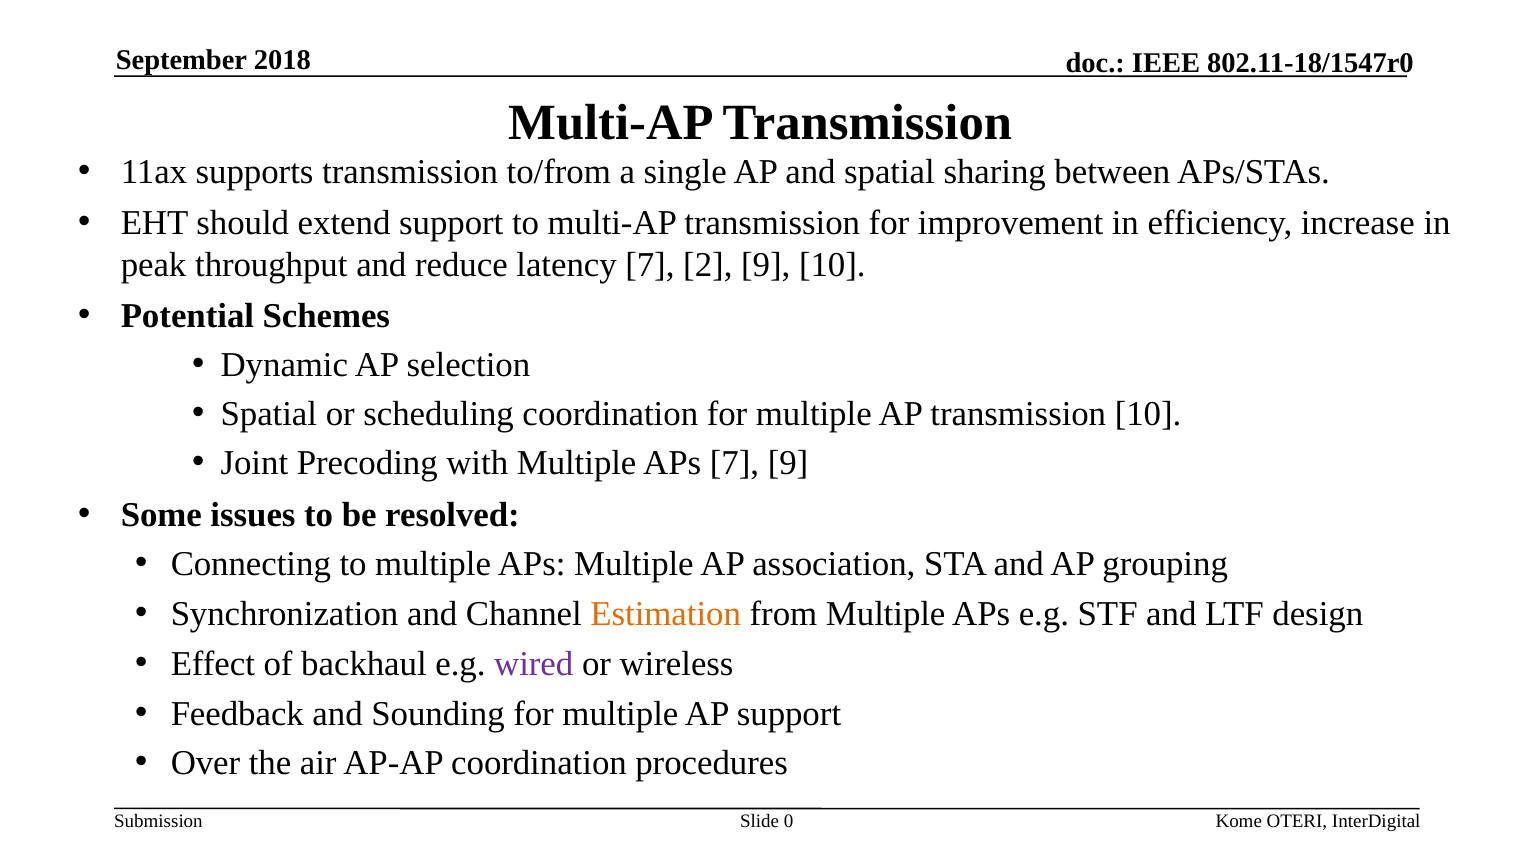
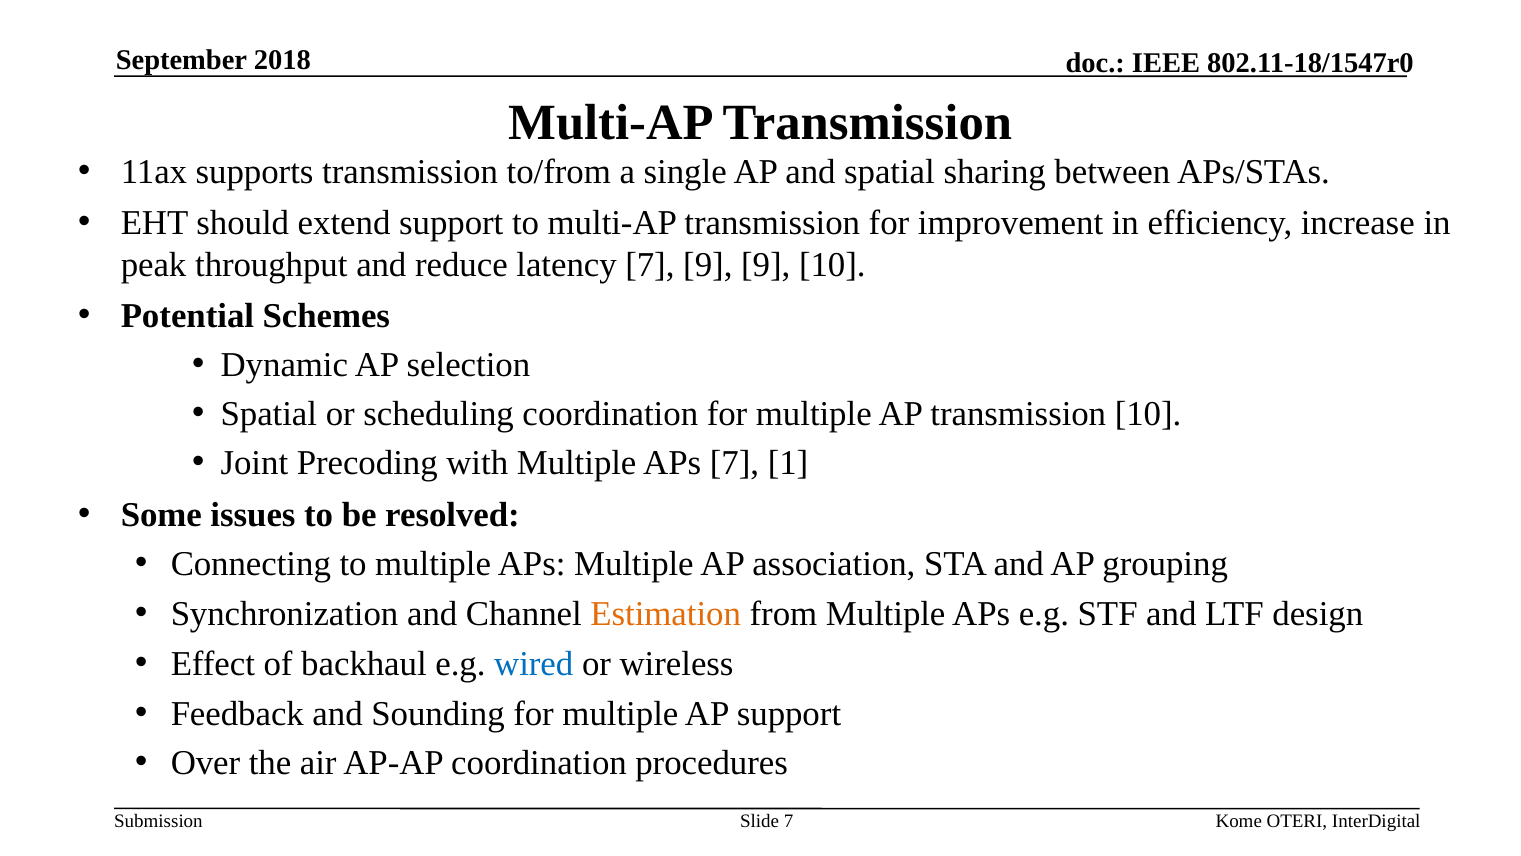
7 2: 2 -> 9 (708, 265)
7 9: 9 -> 1 (788, 463)
wired colour: purple -> blue (534, 664)
Slide 0: 0 -> 7 (789, 821)
